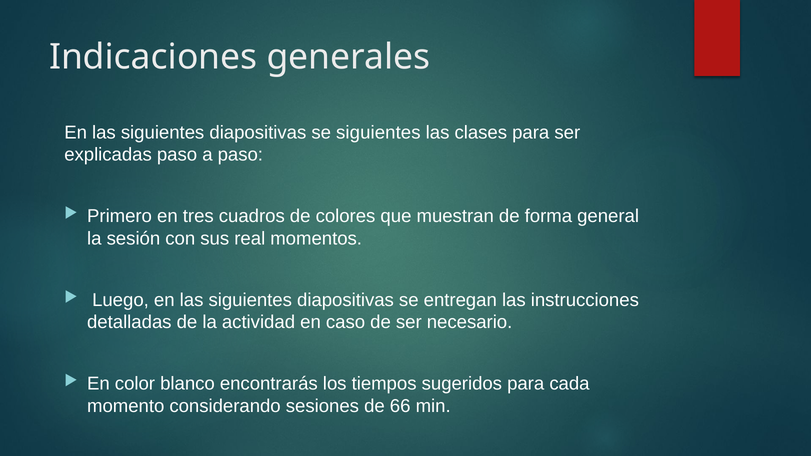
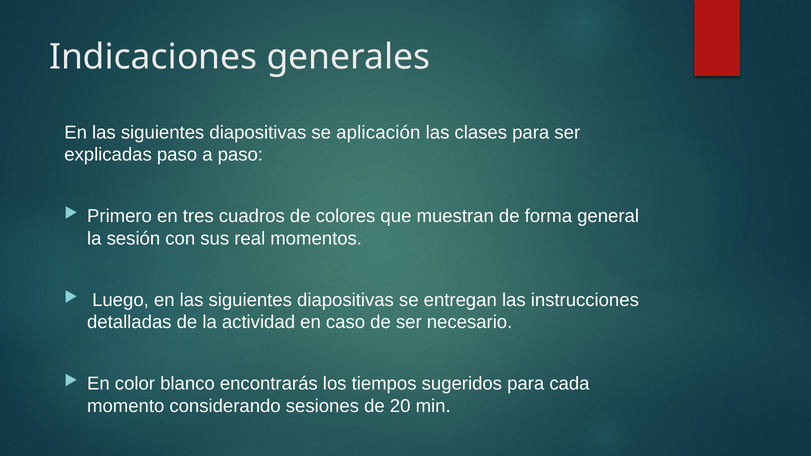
se siguientes: siguientes -> aplicación (378, 132)
66: 66 -> 20 (400, 406)
